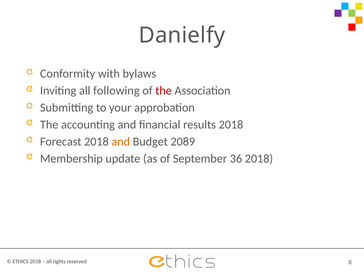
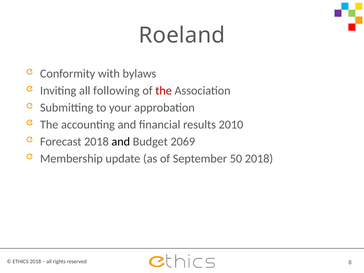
Danielfy: Danielfy -> Roeland (182, 35)
results 2018: 2018 -> 2010 (231, 125)
and colour: orange -> black (121, 142)
2089: 2089 -> 2069 (183, 142)
36: 36 -> 50 (236, 159)
